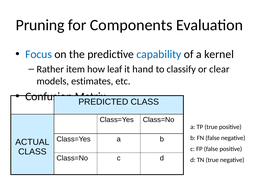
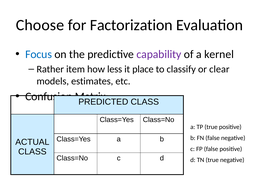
Pruning: Pruning -> Choose (40, 25)
Components: Components -> Factorization (131, 25)
capability colour: blue -> purple (159, 54)
leaf: leaf -> less (115, 69)
hand: hand -> place (143, 69)
